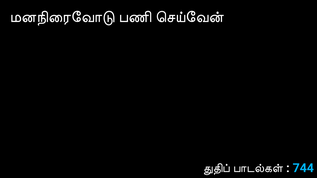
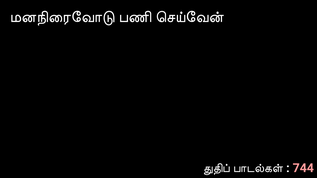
744 colour: light blue -> pink (303, 168)
